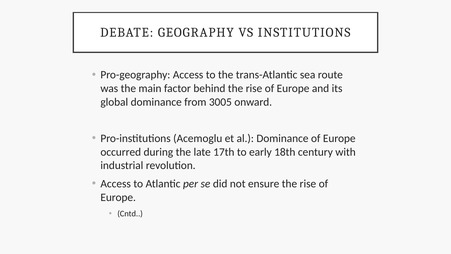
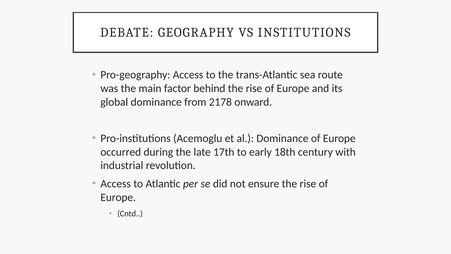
3005: 3005 -> 2178 (220, 102)
